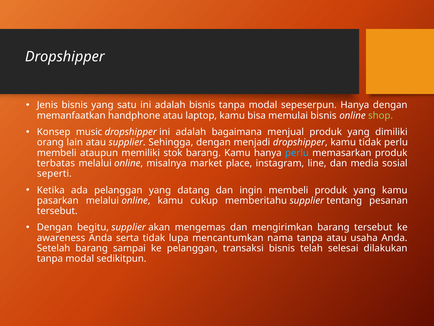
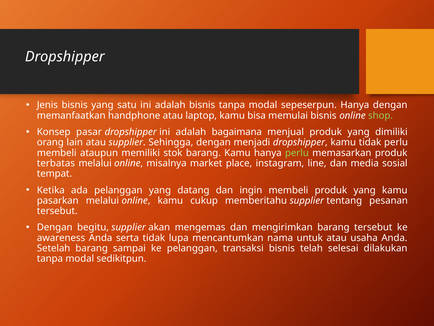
music: music -> pasar (89, 132)
perlu colour: light blue -> light green (297, 153)
seperti: seperti -> tempat (54, 173)
nama tanpa: tanpa -> untuk (310, 238)
